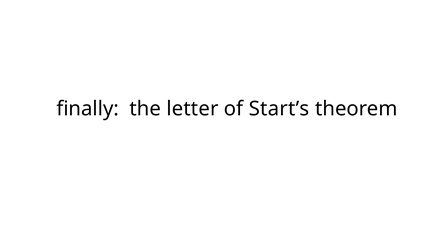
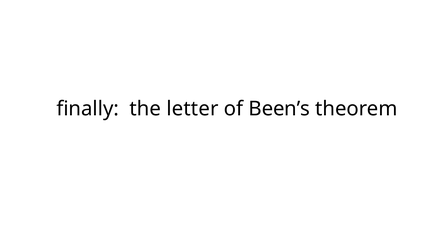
Start’s: Start’s -> Been’s (279, 109)
